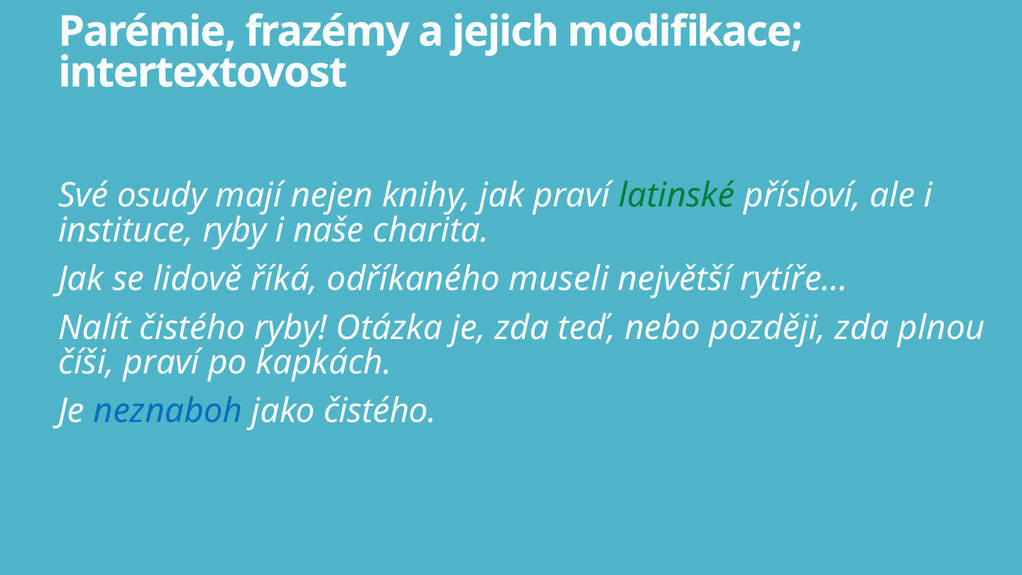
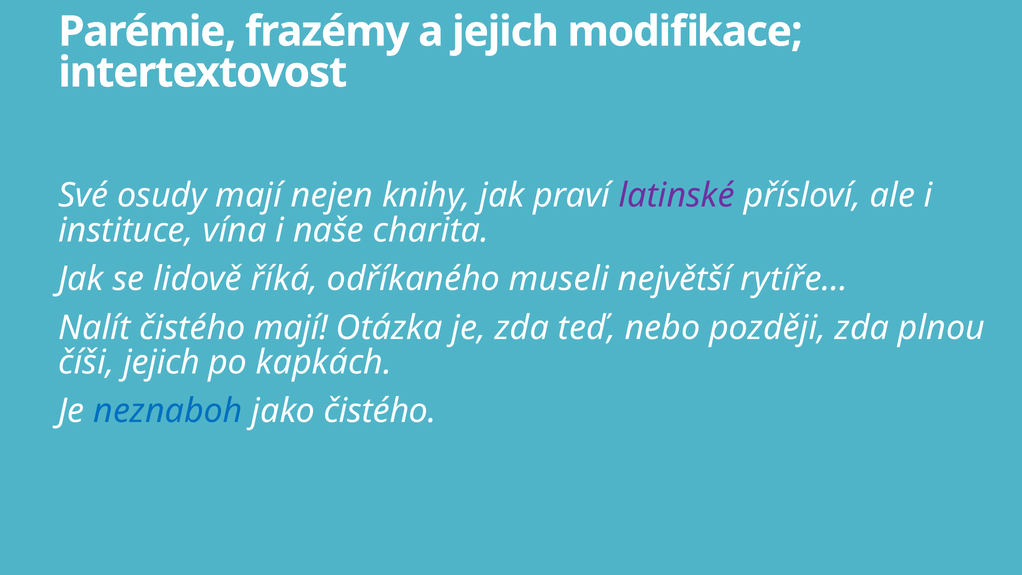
latinské colour: green -> purple (677, 196)
instituce ryby: ryby -> vína (235, 230)
čistého ryby: ryby -> mají (291, 328)
číši praví: praví -> jejich (161, 362)
